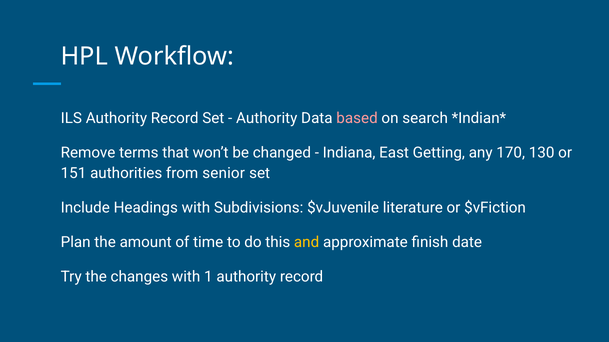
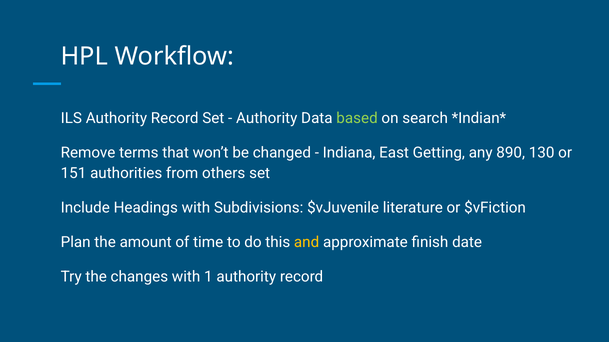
based colour: pink -> light green (357, 118)
170: 170 -> 890 (511, 153)
senior: senior -> others (224, 174)
